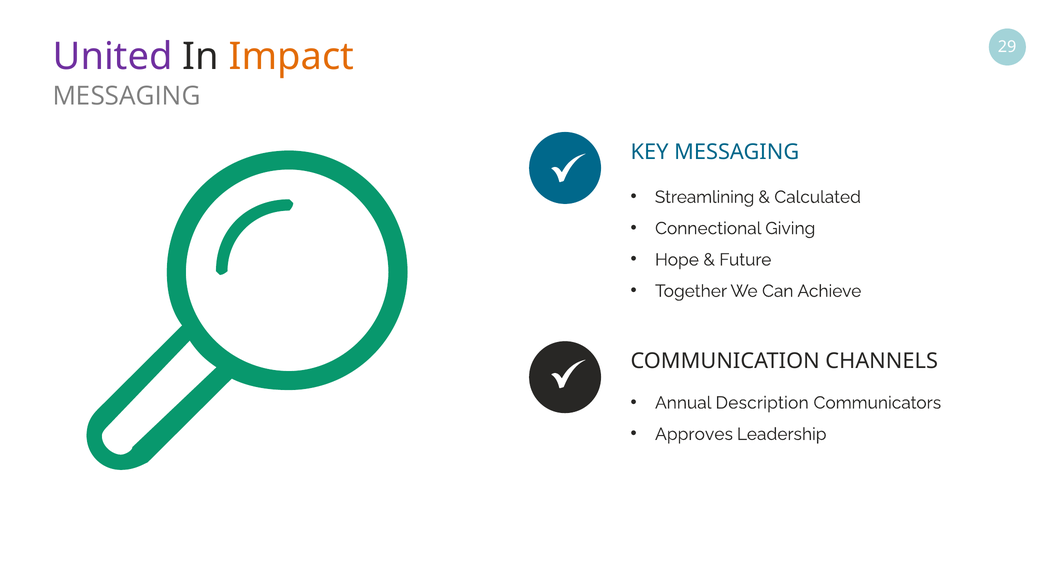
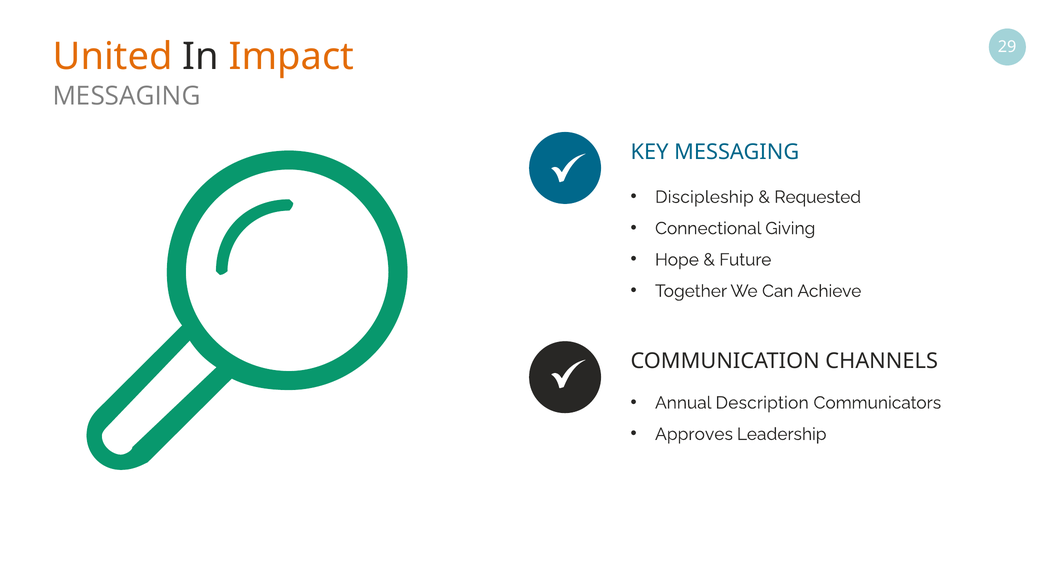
United colour: purple -> orange (113, 57)
Streamlining: Streamlining -> Discipleship (704, 197)
Calculated: Calculated -> Requested (818, 197)
